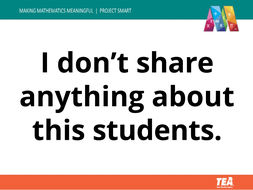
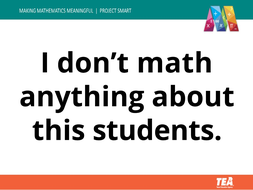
share: share -> math (175, 63)
